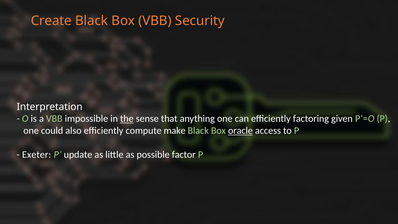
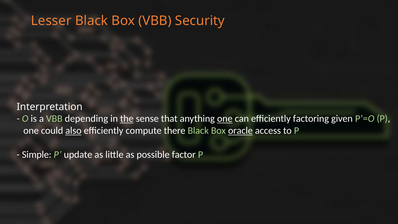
Create: Create -> Lesser (51, 21)
impossible: impossible -> depending (86, 119)
one underline: none -> present (225, 119)
also underline: none -> present (73, 131)
make: make -> there (175, 131)
Exeter: Exeter -> Simple (37, 154)
